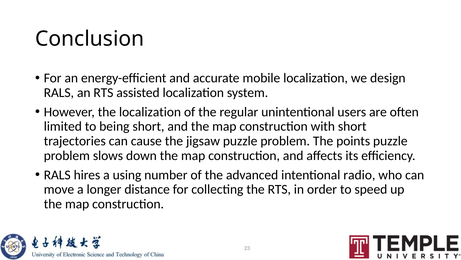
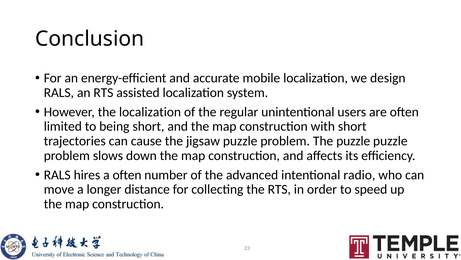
The points: points -> puzzle (353, 141)
a using: using -> often (127, 175)
